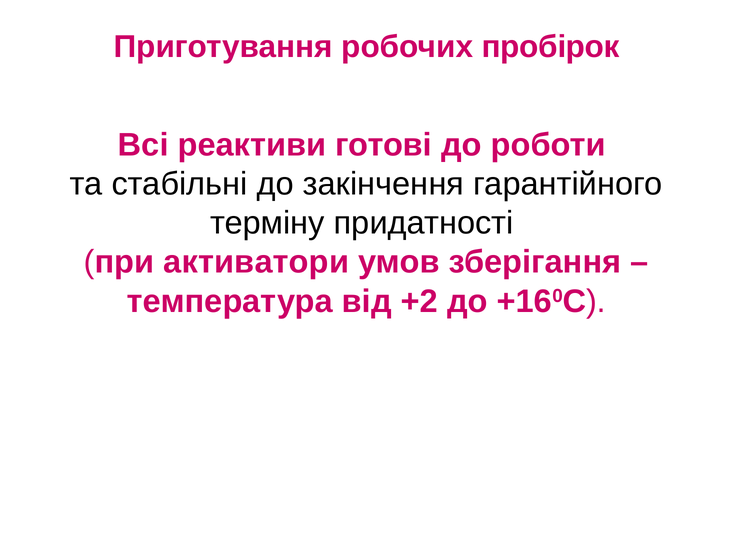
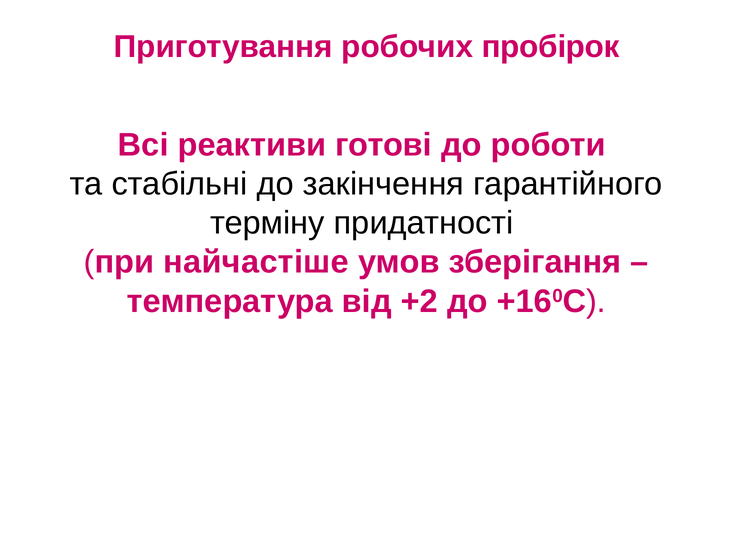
активатори: активатори -> найчастіше (256, 262)
